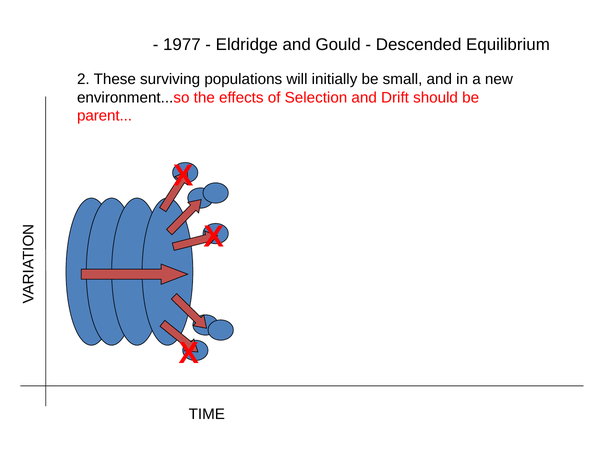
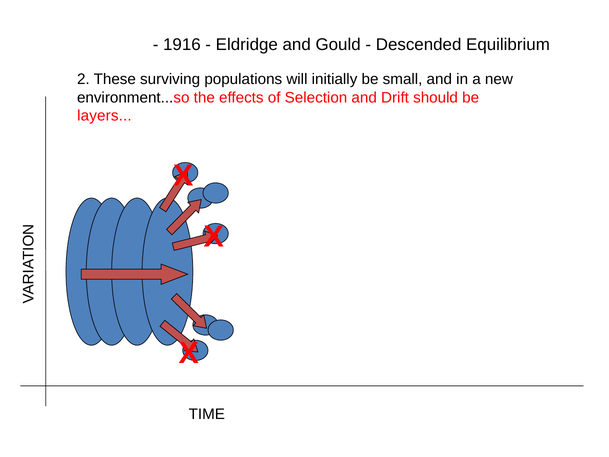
1977: 1977 -> 1916 (182, 45)
parent: parent -> layers (104, 116)
